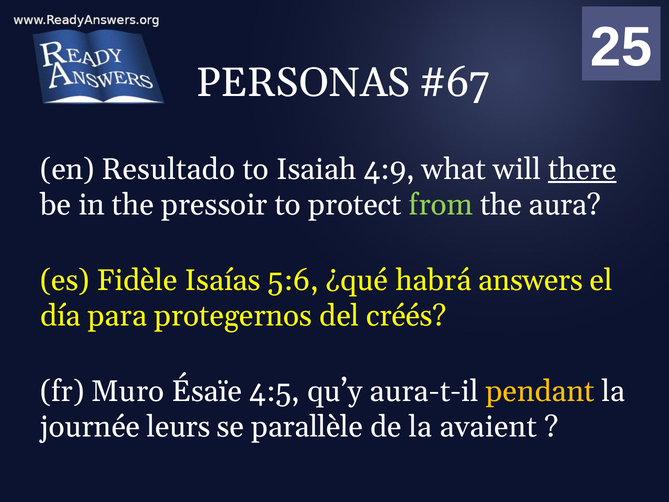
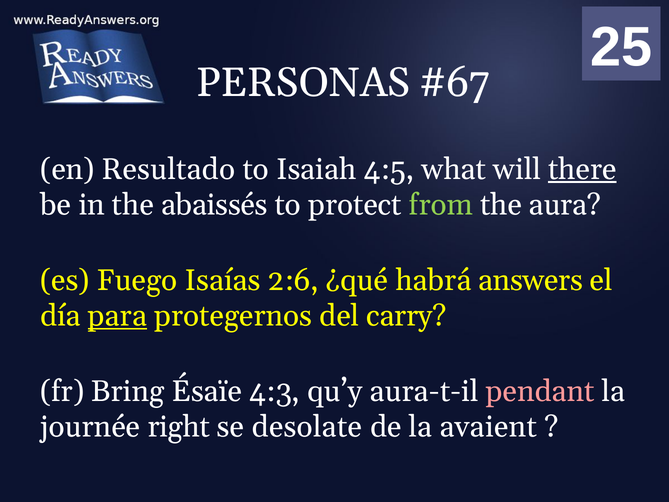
4:9: 4:9 -> 4:5 (389, 169)
pressoir: pressoir -> abaissés (214, 205)
Fidèle: Fidèle -> Fuego (137, 280)
5:6: 5:6 -> 2:6 (293, 280)
para underline: none -> present (117, 316)
créés: créés -> carry (406, 316)
Muro: Muro -> Bring (128, 391)
4:5: 4:5 -> 4:3 (275, 391)
pendant colour: yellow -> pink (540, 391)
leurs: leurs -> right (179, 427)
parallèle: parallèle -> desolate (307, 427)
